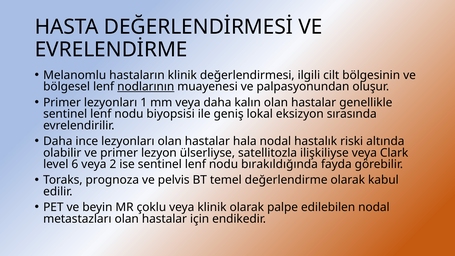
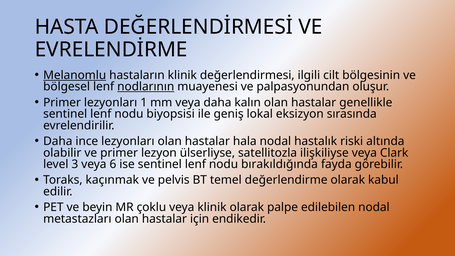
Melanomlu underline: none -> present (75, 75)
6: 6 -> 3 (75, 164)
2: 2 -> 6 (113, 164)
prognoza: prognoza -> kaçınmak (112, 180)
